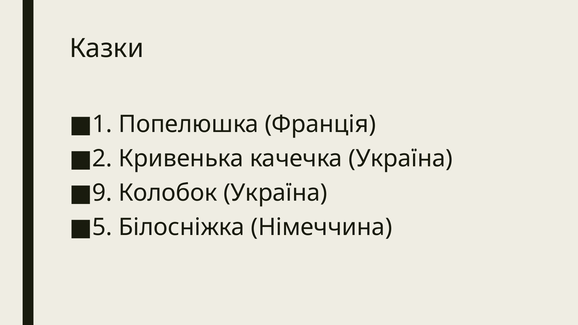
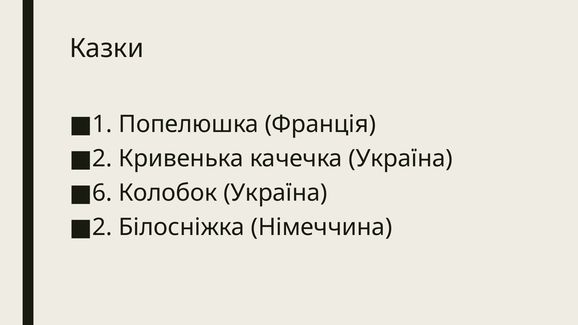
9: 9 -> 6 (102, 193)
5: 5 -> 2 (102, 227)
